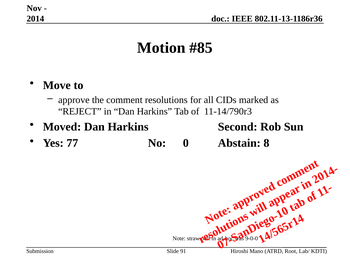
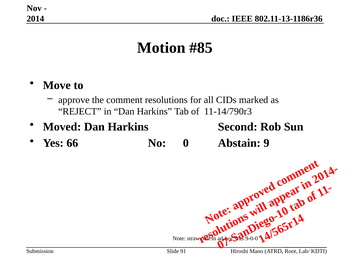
77: 77 -> 66 (72, 143)
8: 8 -> 9 (266, 143)
